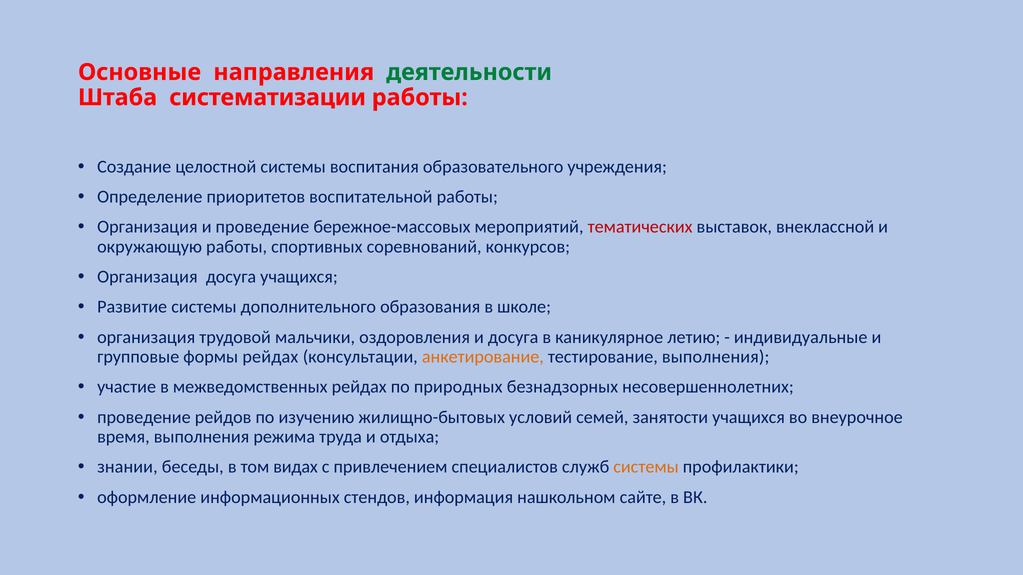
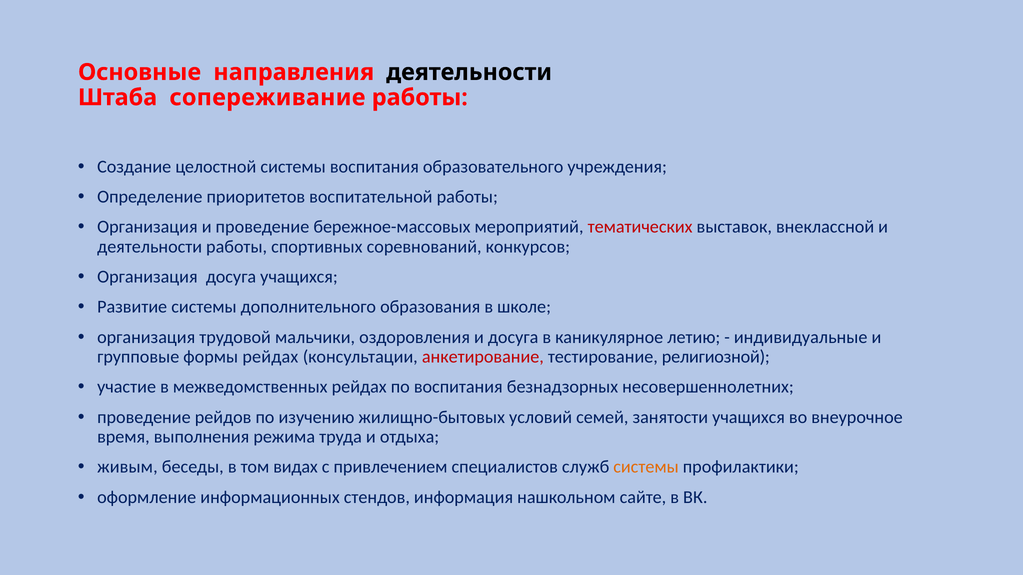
деятельности colour: green -> black (469, 72)
систематизации: систематизации -> сопереживание (267, 98)
окружающую: окружающую -> деятельности (150, 247)
анкетирование colour: orange -> red (483, 357)
тестирование выполнения: выполнения -> религиозной (716, 357)
по природных: природных -> воспитания (458, 387)
знании: знании -> живым (127, 467)
